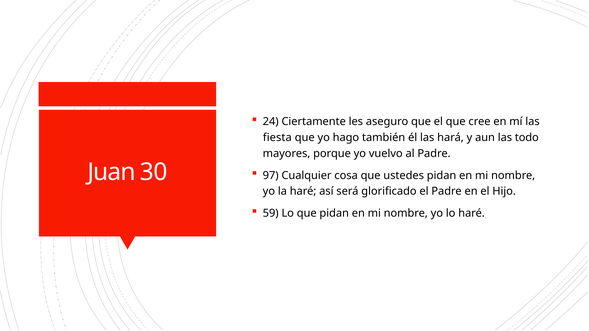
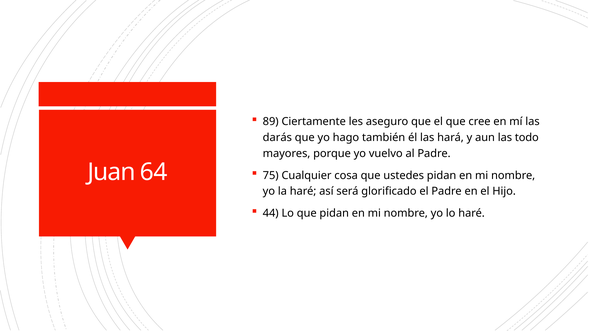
24: 24 -> 89 (271, 122)
fiesta: fiesta -> darás (277, 138)
30: 30 -> 64 (154, 172)
97: 97 -> 75 (271, 176)
59: 59 -> 44 (271, 214)
